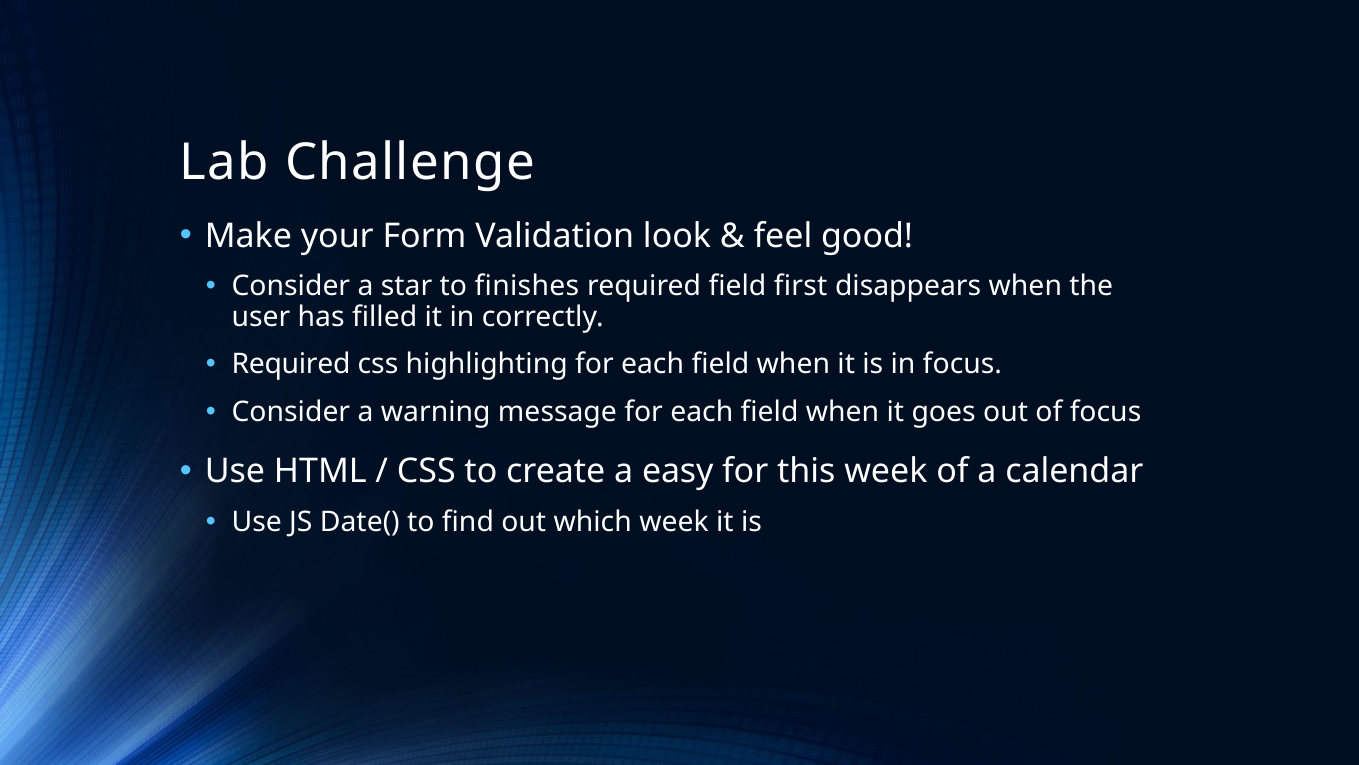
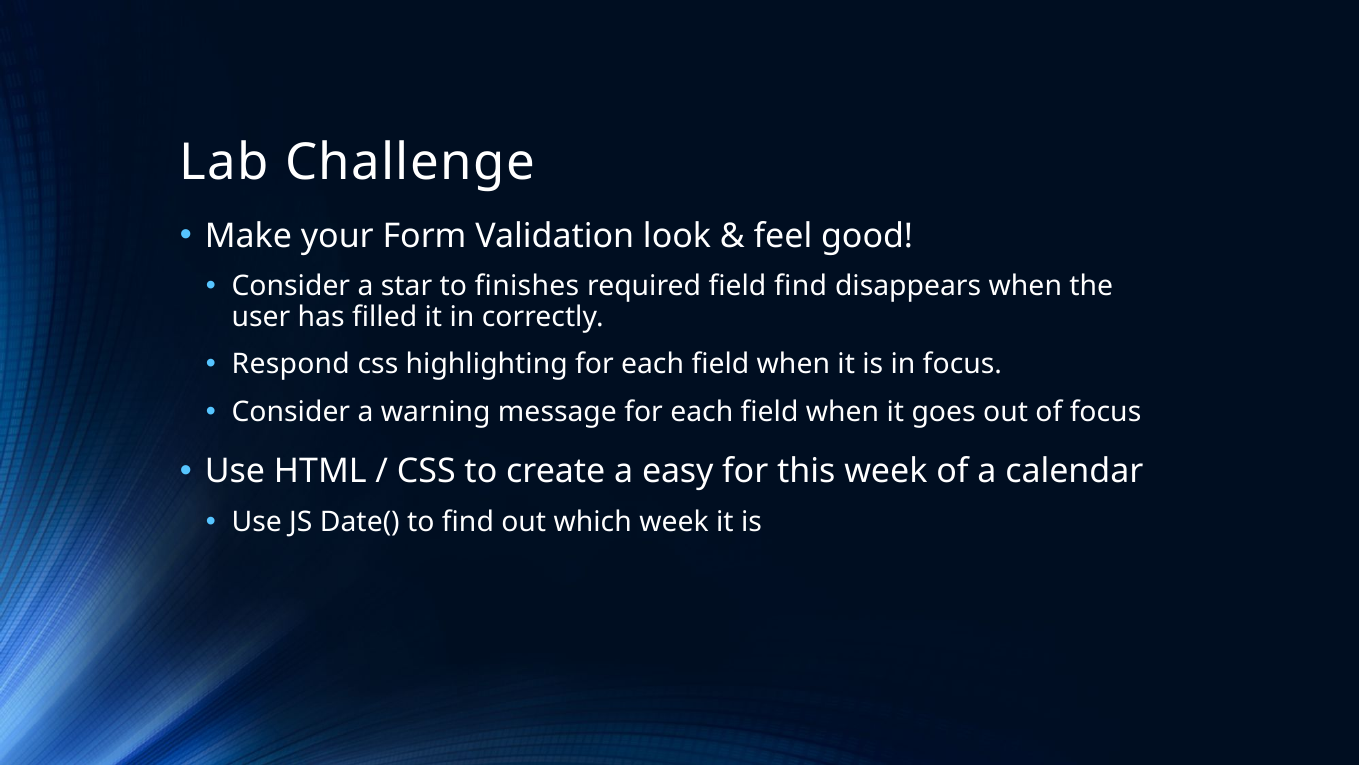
field first: first -> find (801, 286)
Required: Required -> Respond (291, 364)
